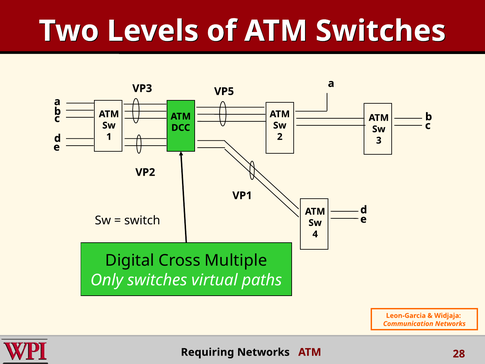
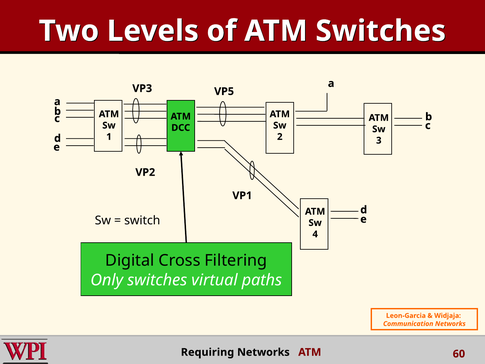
Multiple: Multiple -> Filtering (236, 260)
28: 28 -> 60 (459, 354)
